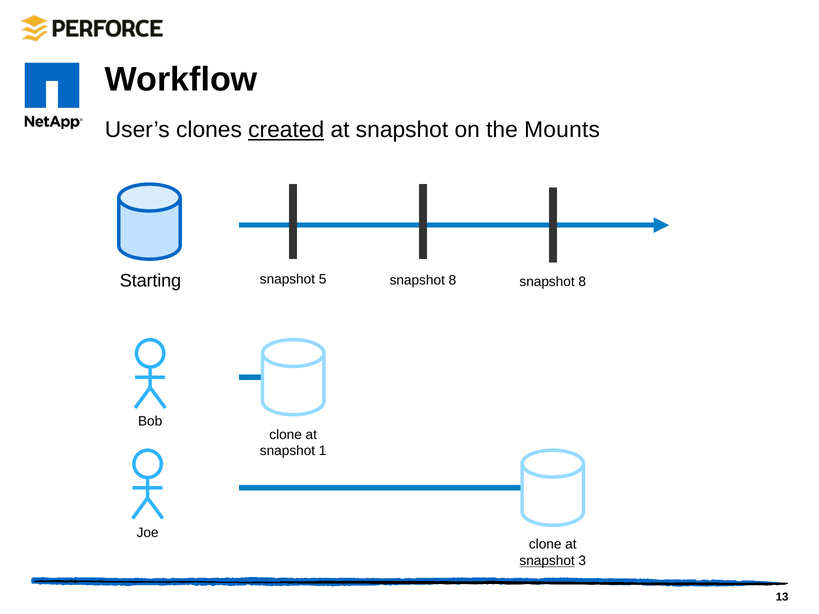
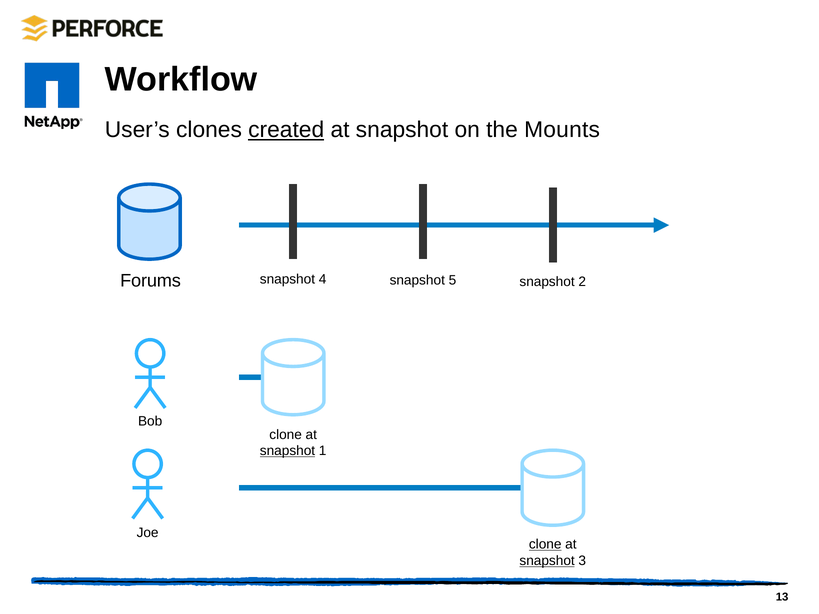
Starting: Starting -> Forums (151, 281)
5: 5 -> 4 (323, 279)
8: 8 -> 5 (452, 281)
8: 8 -> 2 (582, 282)
snapshot underline: none -> present (287, 451)
clone underline: none -> present (545, 545)
